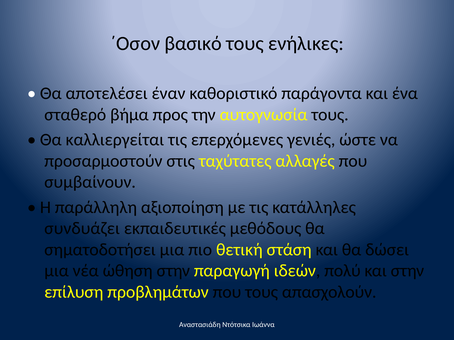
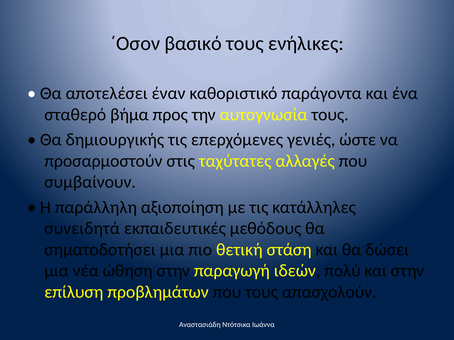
καλλιεργείται: καλλιεργείται -> δημιουργικής (115, 140)
συνδυάζει: συνδυάζει -> συνειδητά (82, 229)
